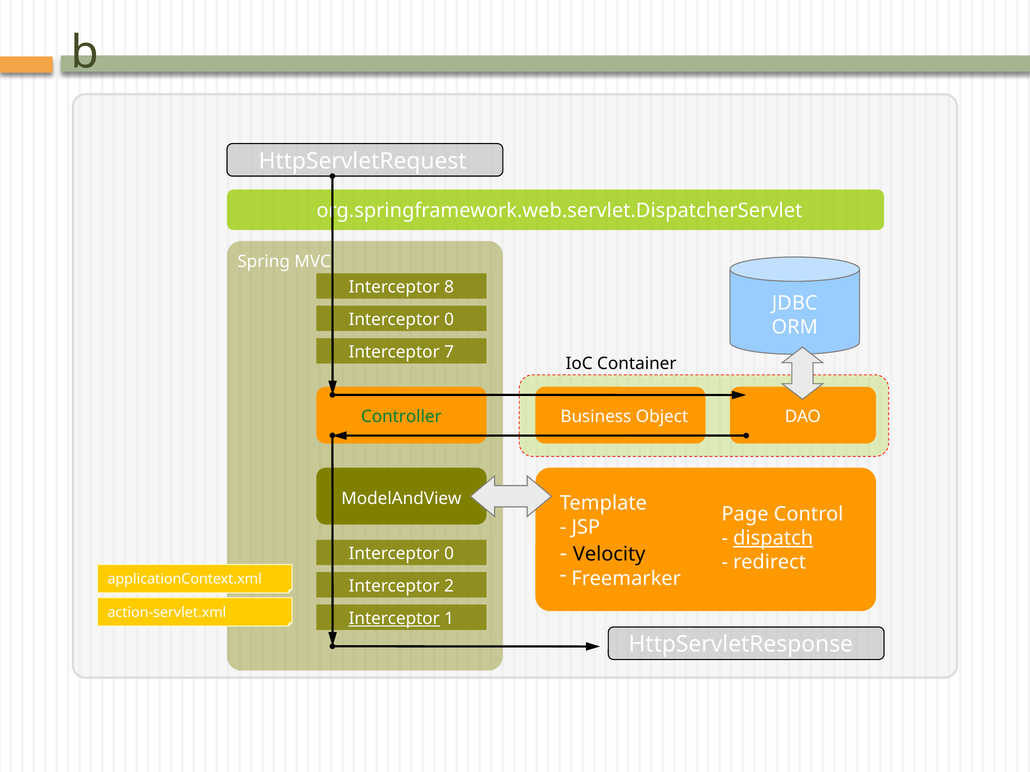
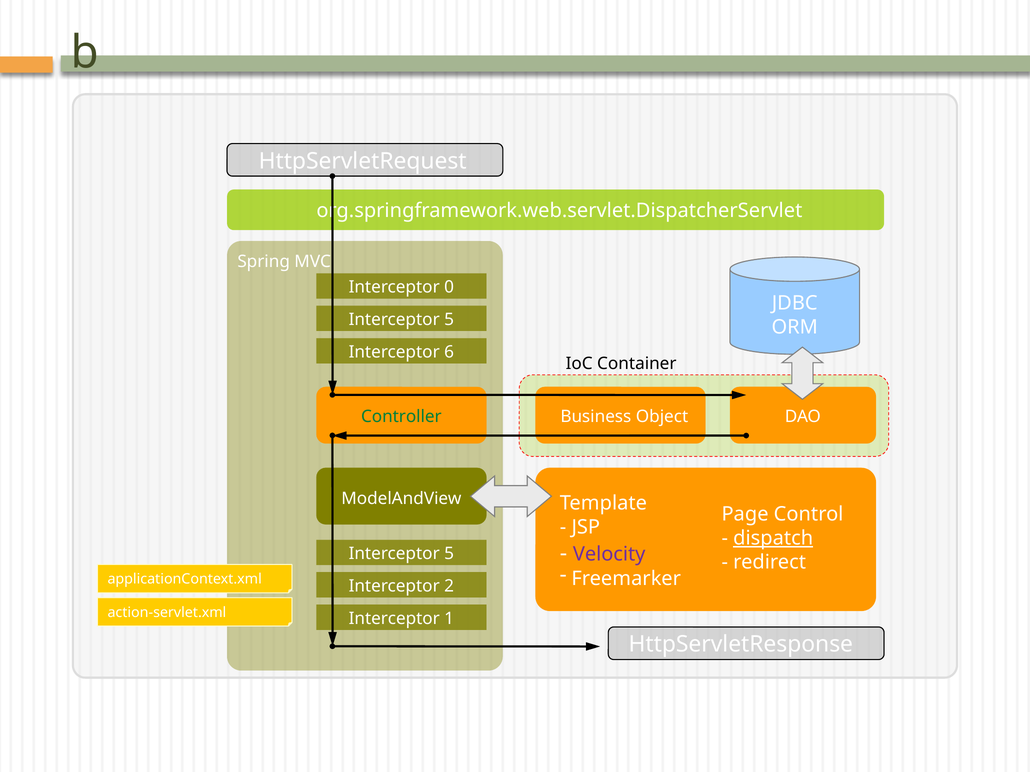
8: 8 -> 0 (449, 287)
0: 0 -> 5 (449, 320)
7: 7 -> 6 (449, 352)
Velocity colour: black -> purple (609, 554)
0: 0 -> 5 (449, 554)
Interceptor underline: present -> none (394, 619)
